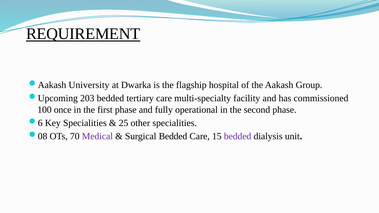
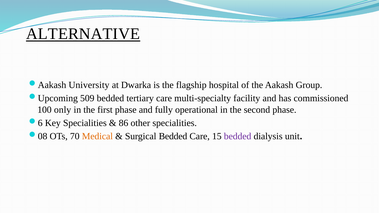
REQUIREMENT: REQUIREMENT -> ALTERNATIVE (83, 34)
203: 203 -> 509 (87, 98)
once: once -> only (63, 110)
25: 25 -> 86 (124, 123)
Medical colour: purple -> orange (97, 136)
